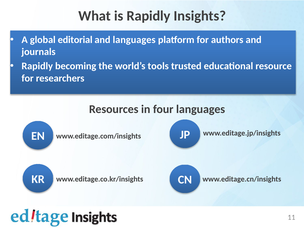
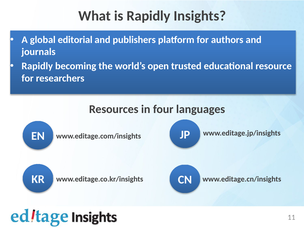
and languages: languages -> publishers (134, 40)
tools: tools -> open (158, 66)
